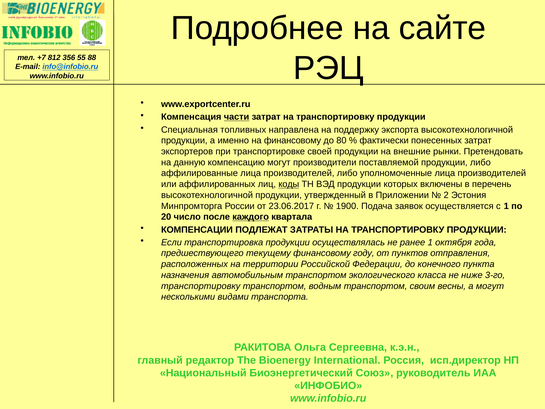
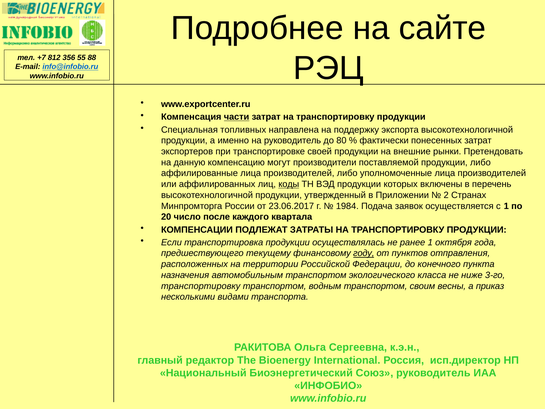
на финансовому: финансовому -> руководитель (293, 141)
Эстония: Эстония -> Странах (469, 195)
1900: 1900 -> 1984 (347, 206)
каждого underline: present -> none (251, 217)
году underline: none -> present (364, 253)
а могут: могут -> приказ (490, 286)
